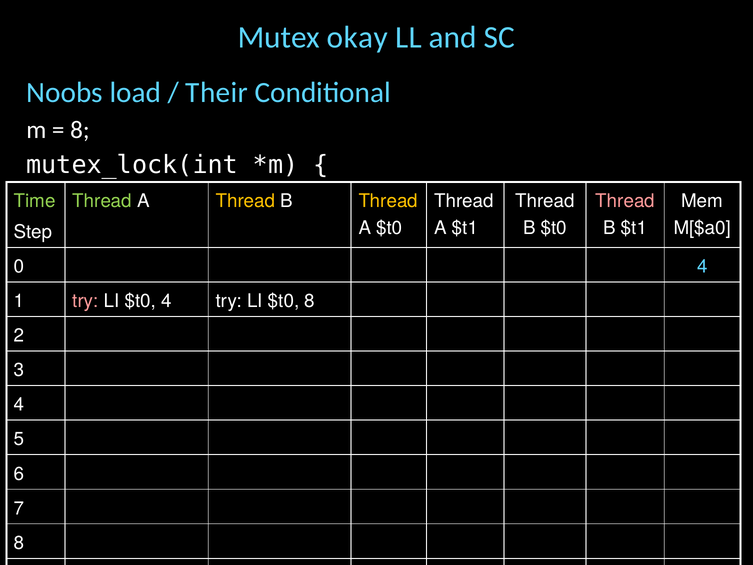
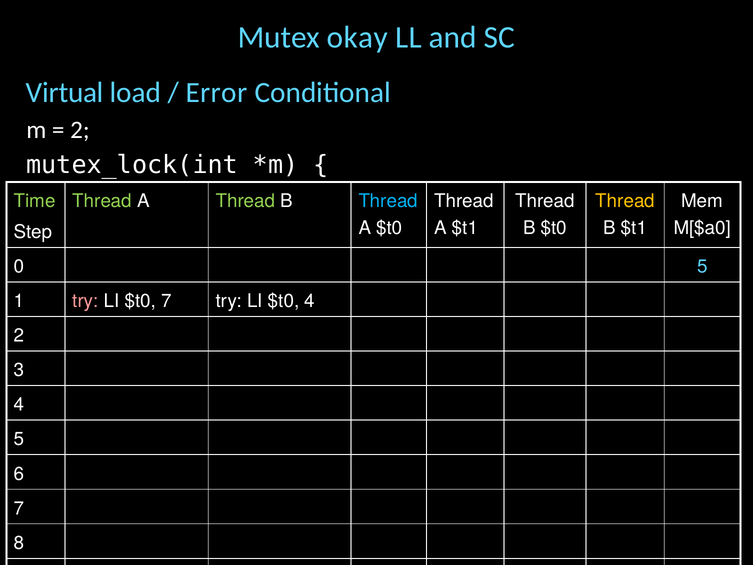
Noobs: Noobs -> Virtual (65, 92)
Their: Their -> Error (217, 92)
8: 8 -> 2 (80, 130)
Thread colour: yellow -> light green (245, 201)
Thread colour: yellow -> light blue (388, 201)
Thread colour: pink -> yellow (625, 201)
0 4: 4 -> 5 (702, 266)
$t0 4: 4 -> 7 (166, 301)
$t0 8: 8 -> 4 (310, 301)
